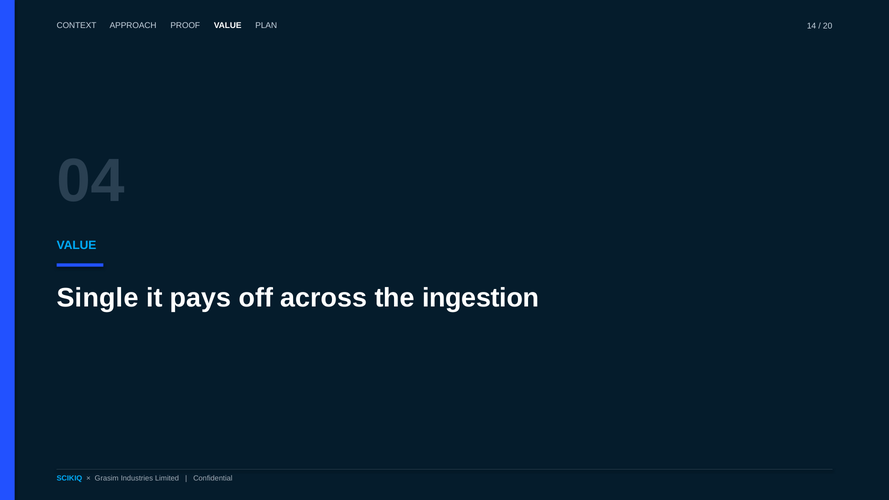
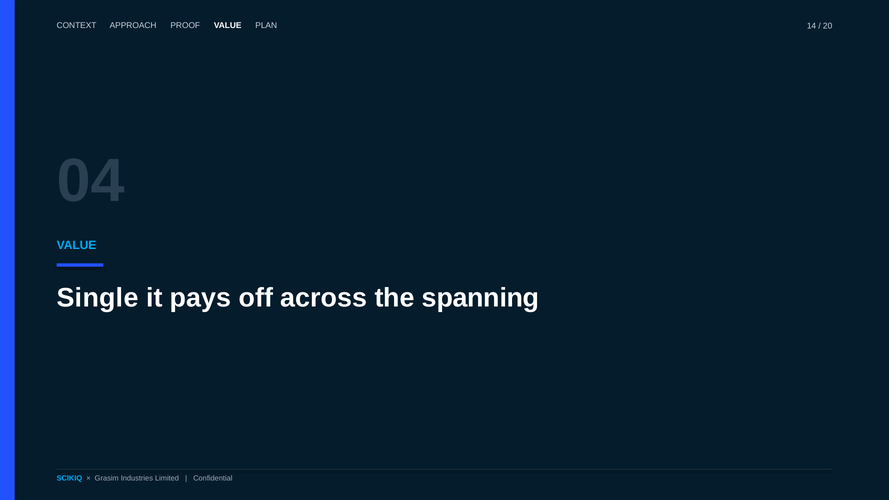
ingestion: ingestion -> spanning (481, 298)
